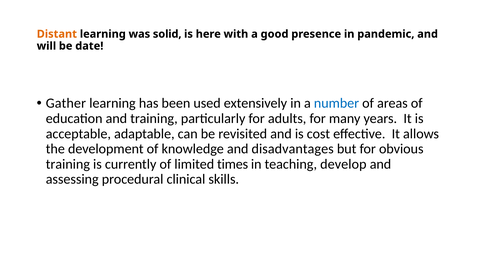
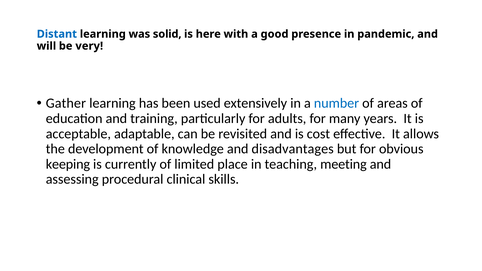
Distant colour: orange -> blue (57, 34)
date: date -> very (89, 46)
training: training -> keeping (68, 164)
times: times -> place (233, 164)
develop: develop -> meeting (343, 164)
